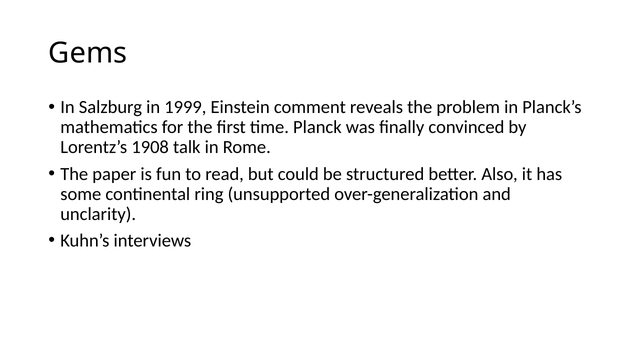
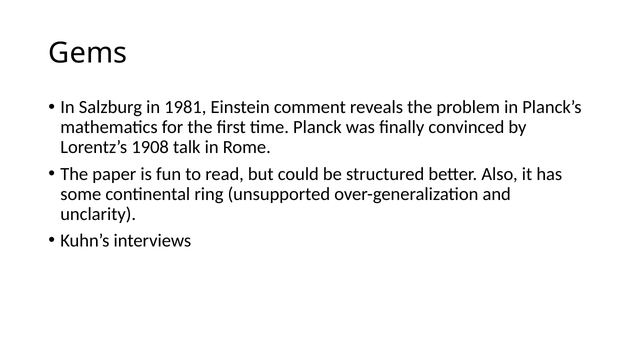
1999: 1999 -> 1981 (185, 107)
